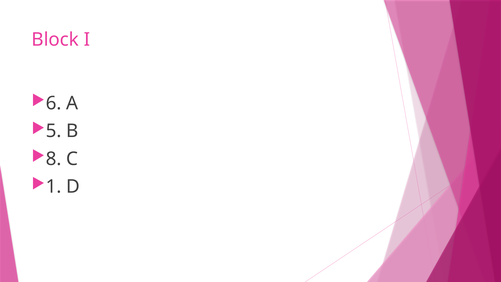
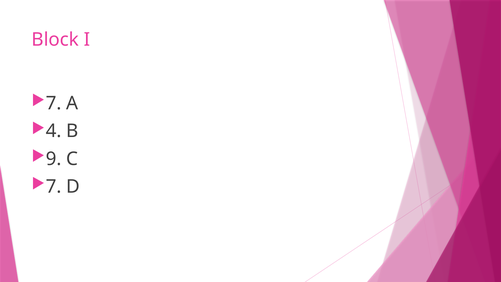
6: 6 -> 7 (54, 103)
5: 5 -> 4 (54, 131)
8: 8 -> 9 (54, 159)
1: 1 -> 7 (54, 187)
